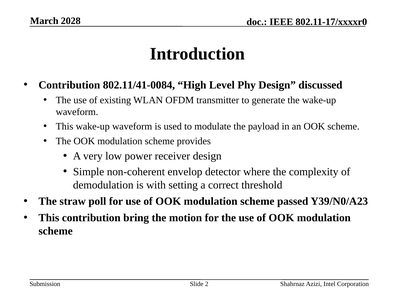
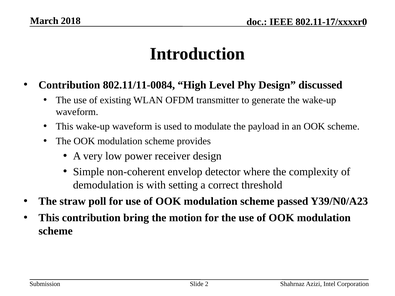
2028: 2028 -> 2018 (71, 21)
802.11/41-0084: 802.11/41-0084 -> 802.11/11-0084 (139, 85)
